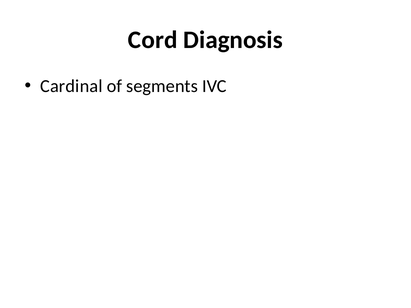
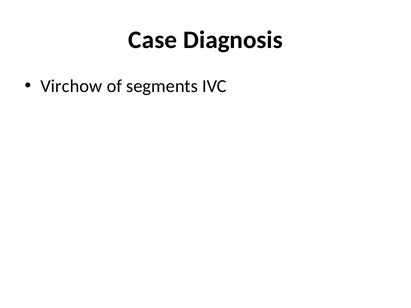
Cord: Cord -> Case (153, 40)
Cardinal: Cardinal -> Virchow (71, 86)
